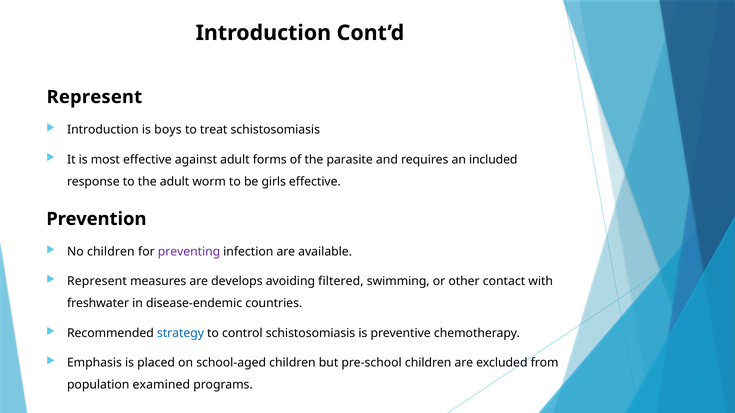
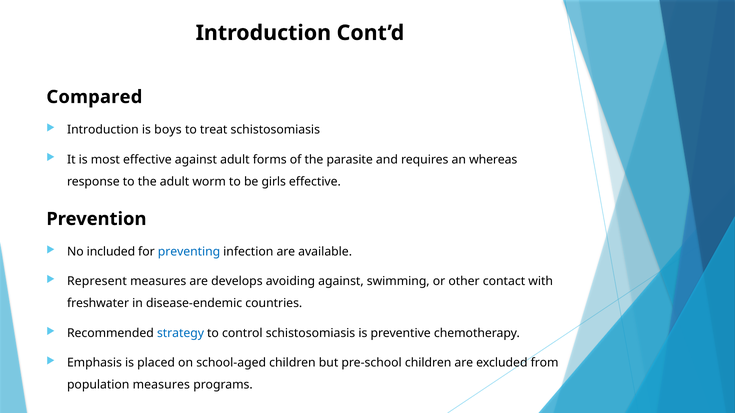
Represent: Represent -> Compared (94, 97)
included: included -> whereas (493, 160)
No children: children -> included (111, 252)
preventing colour: purple -> blue (189, 252)
avoiding filtered: filtered -> against (341, 282)
population examined: examined -> measures (161, 385)
